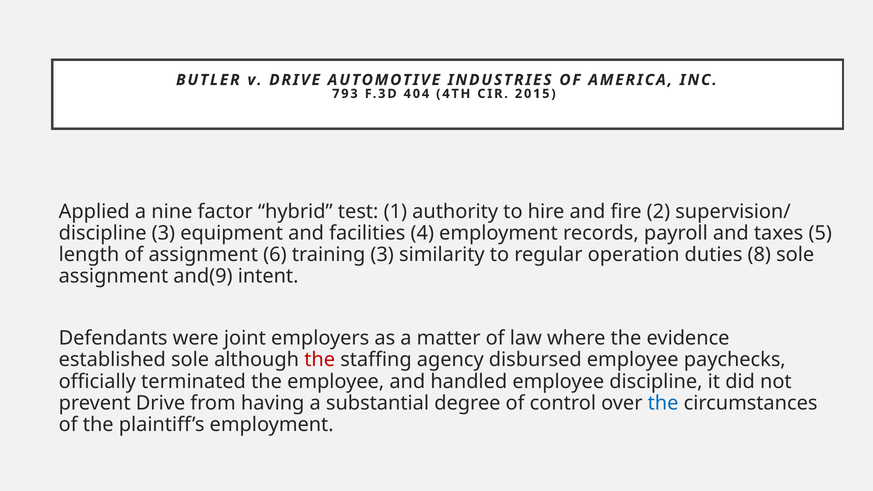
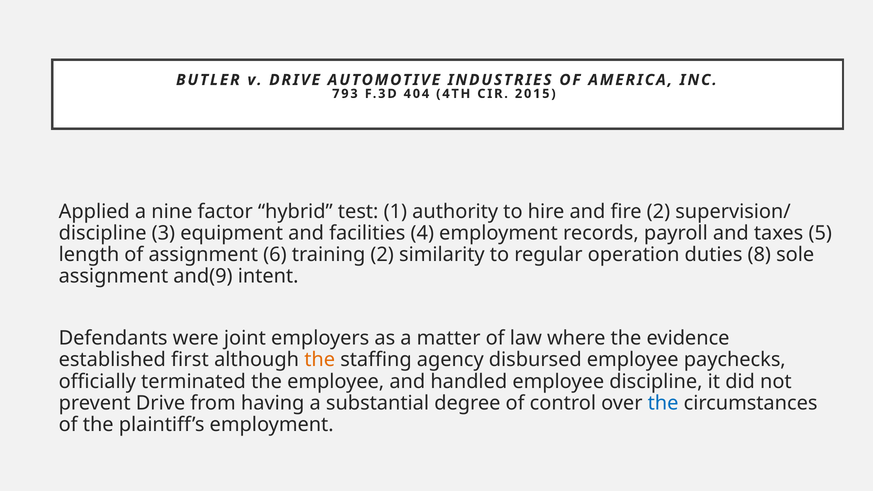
training 3: 3 -> 2 (382, 255)
established sole: sole -> first (190, 360)
the colour: red -> orange (320, 360)
